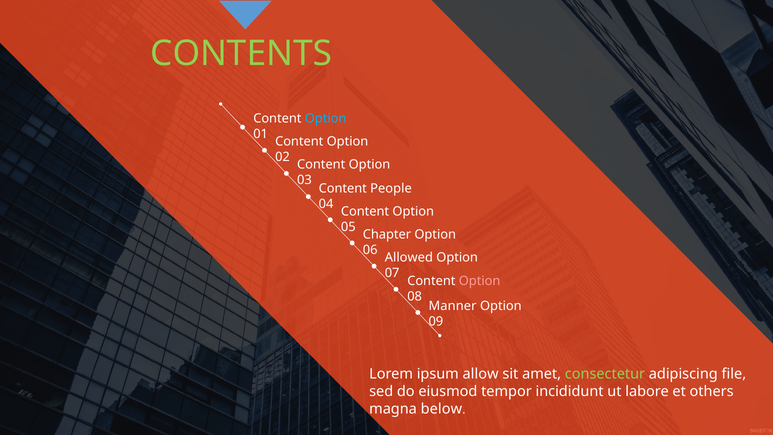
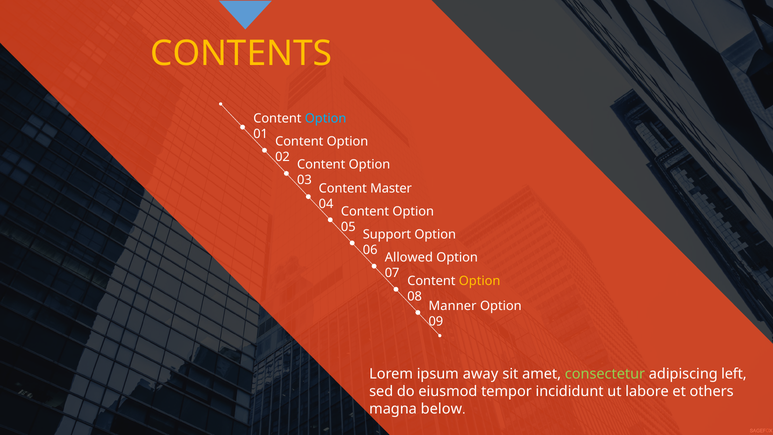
CONTENTS colour: light green -> yellow (241, 53)
People: People -> Master (391, 189)
Chapter: Chapter -> Support (387, 234)
Option colour: pink -> yellow (480, 281)
allow: allow -> away (481, 374)
file: file -> left (734, 374)
